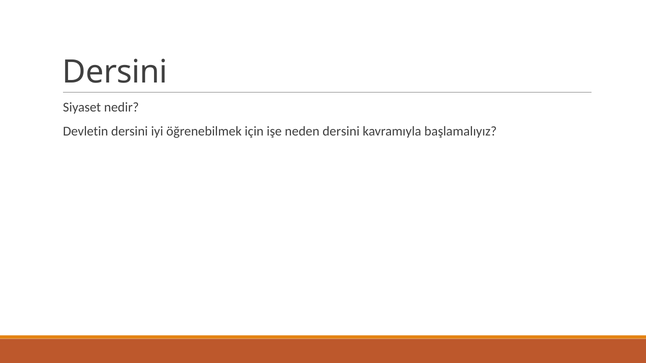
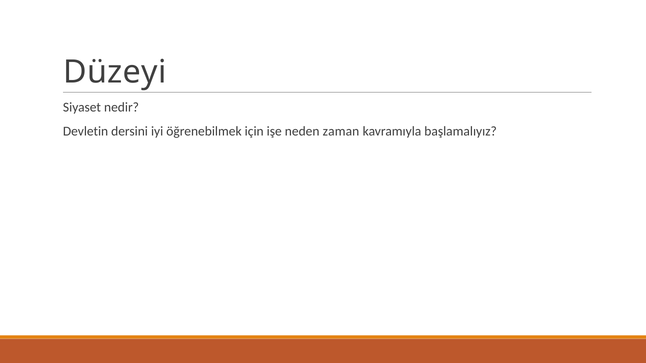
Dersini: Dersini -> Düzeyi (115, 72)
neden dersini: dersini -> zaman (341, 131)
